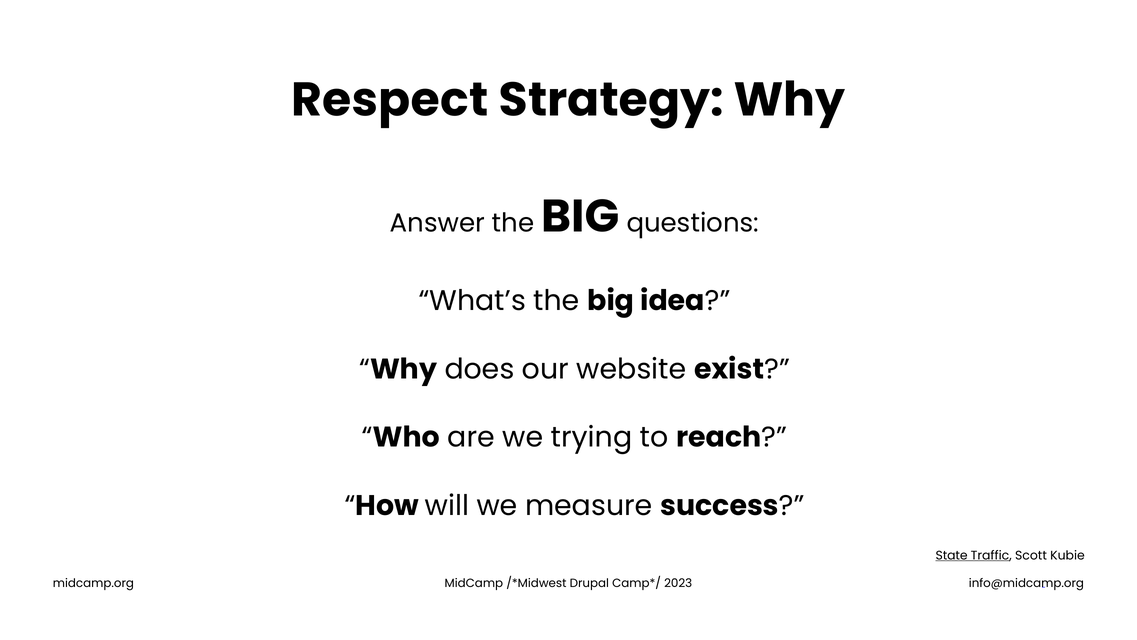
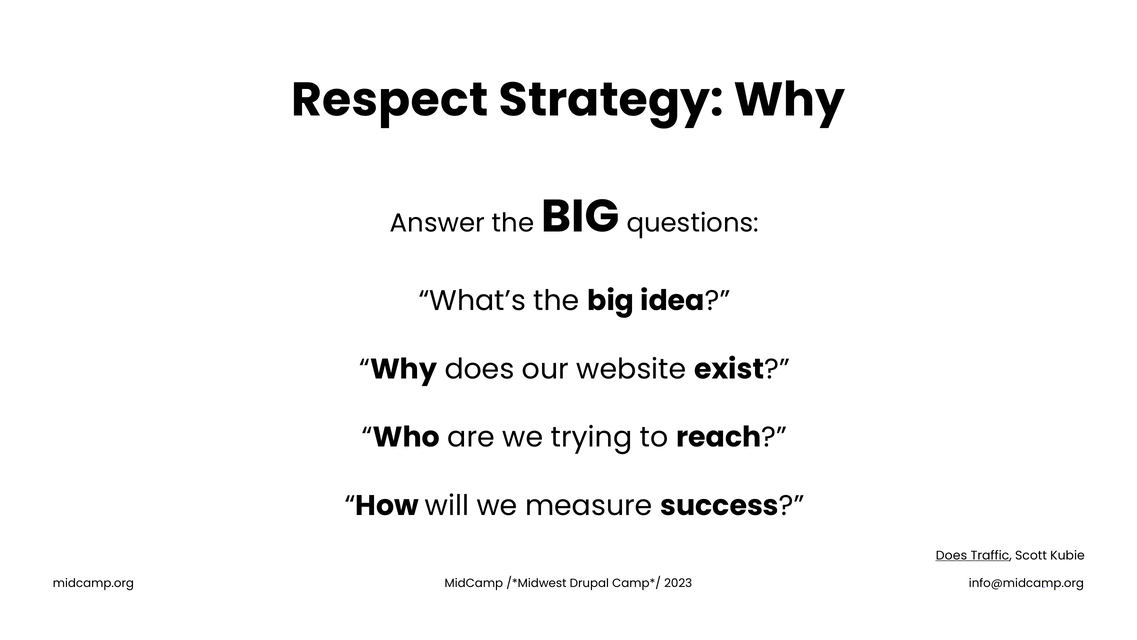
State: State -> Does (951, 555)
